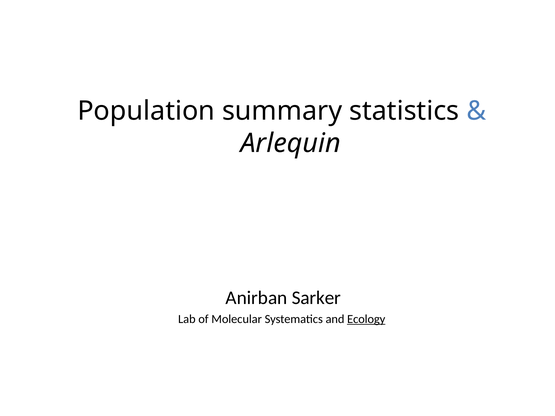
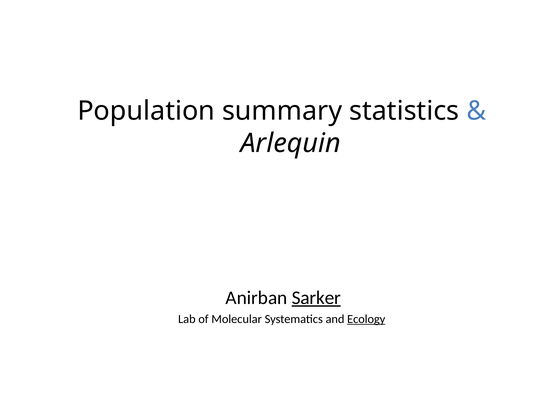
Sarker underline: none -> present (316, 298)
